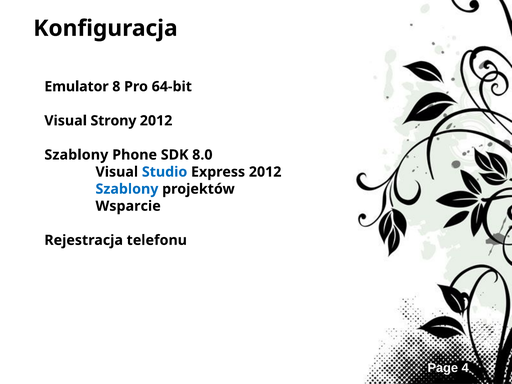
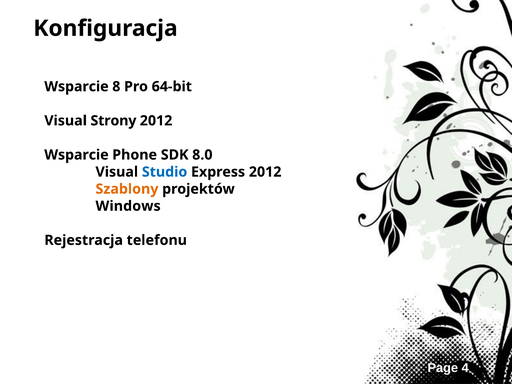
Emulator: Emulator -> Wsparcie (76, 87)
Szablony: Szablony -> Wsparcie (76, 155)
Szablony colour: blue -> orange (127, 189)
Wsparcie: Wsparcie -> Windows (128, 206)
